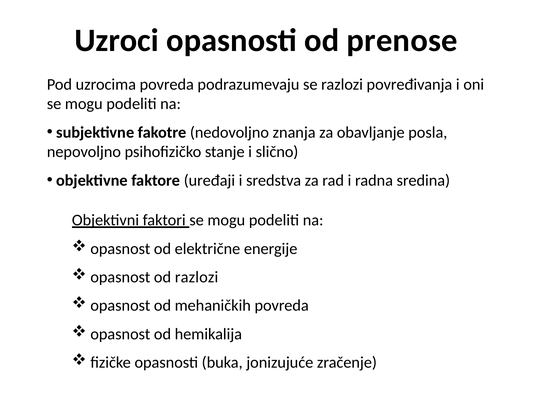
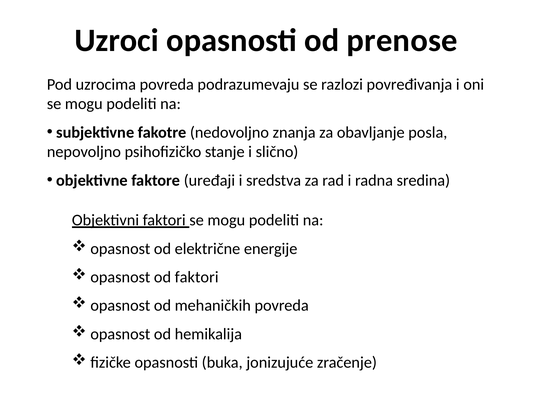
od razlozi: razlozi -> faktori (197, 277)
